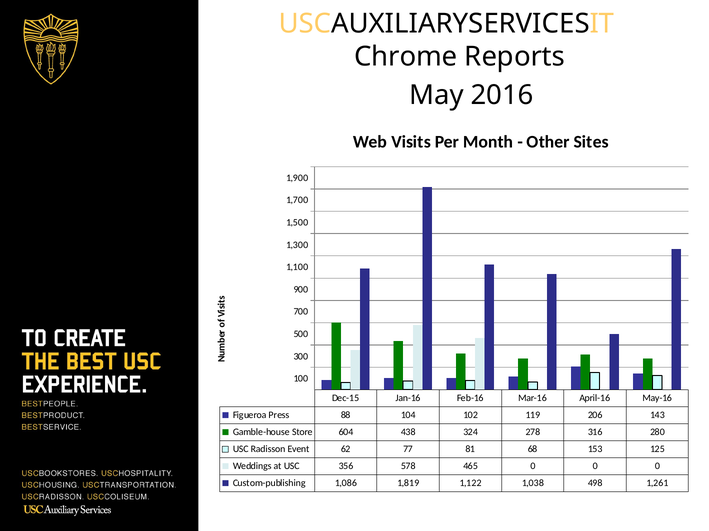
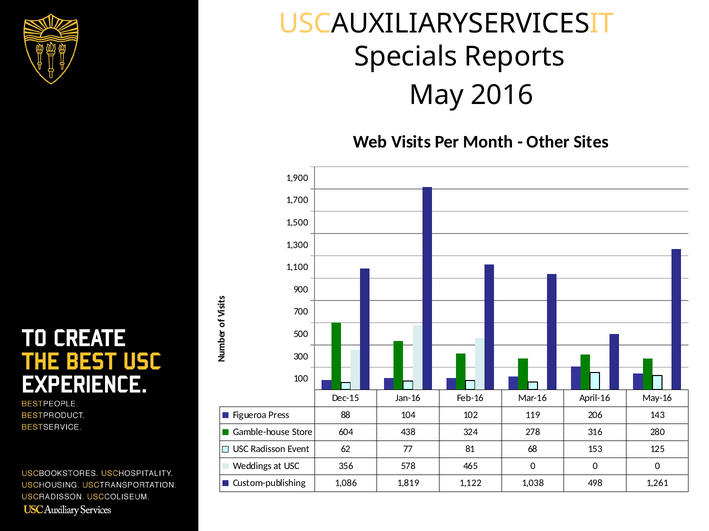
Chrome: Chrome -> Specials (406, 57)
